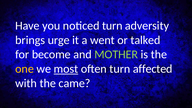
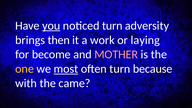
you underline: none -> present (51, 26)
urge: urge -> then (59, 40)
went: went -> work (102, 40)
talked: talked -> laying (145, 40)
MOTHER colour: light green -> pink (116, 54)
affected: affected -> because (153, 69)
